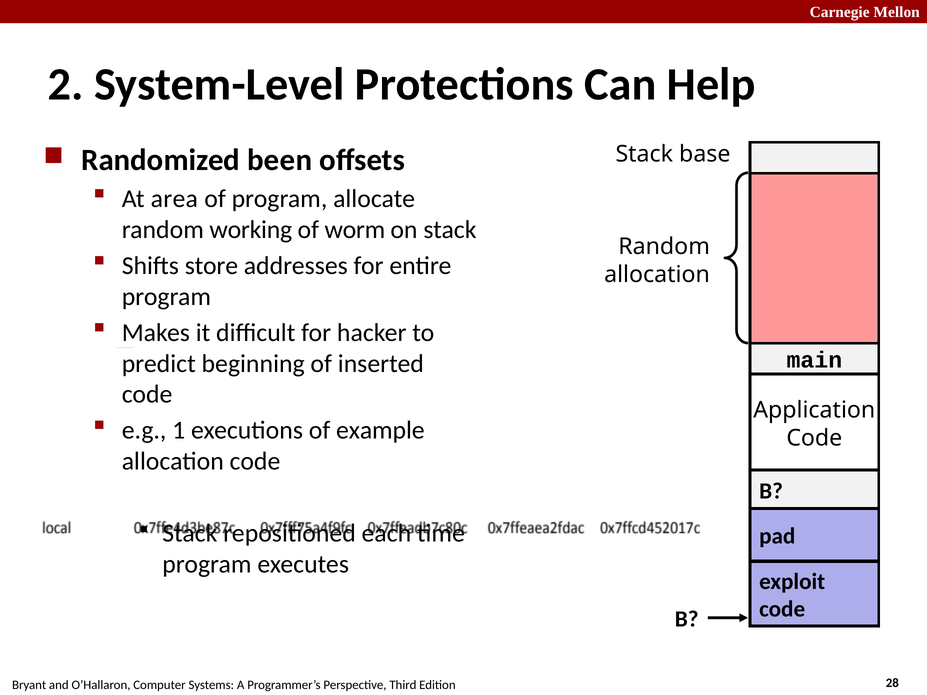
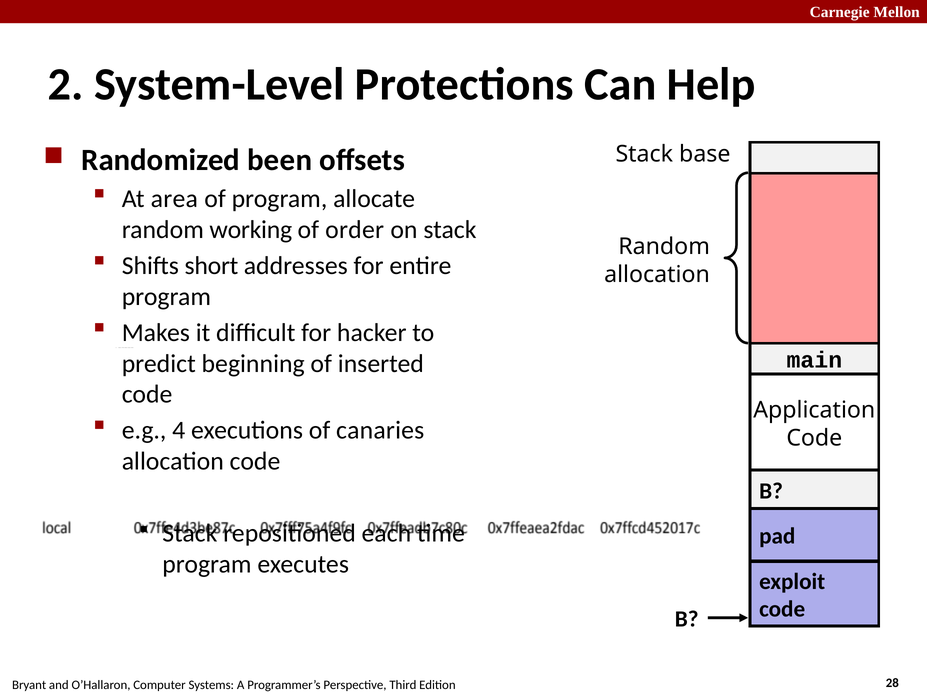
worm: worm -> order (355, 230)
store: store -> short (211, 266)
1: 1 -> 4 (179, 431)
example: example -> canaries (380, 431)
